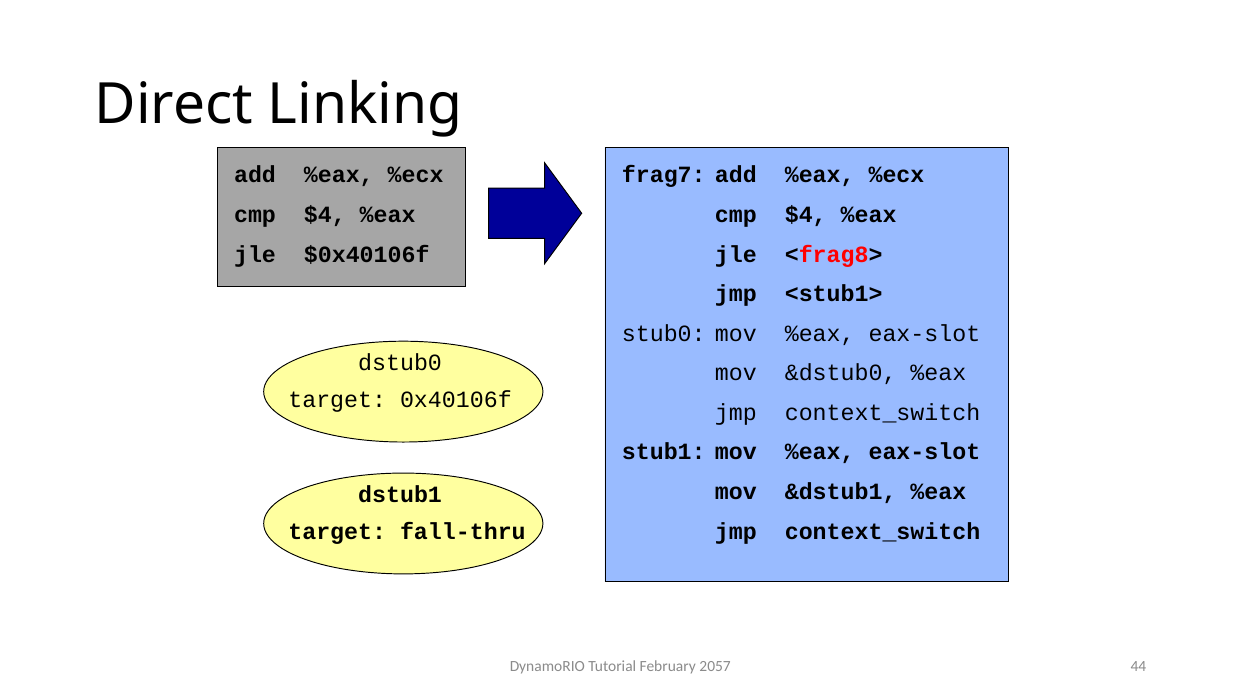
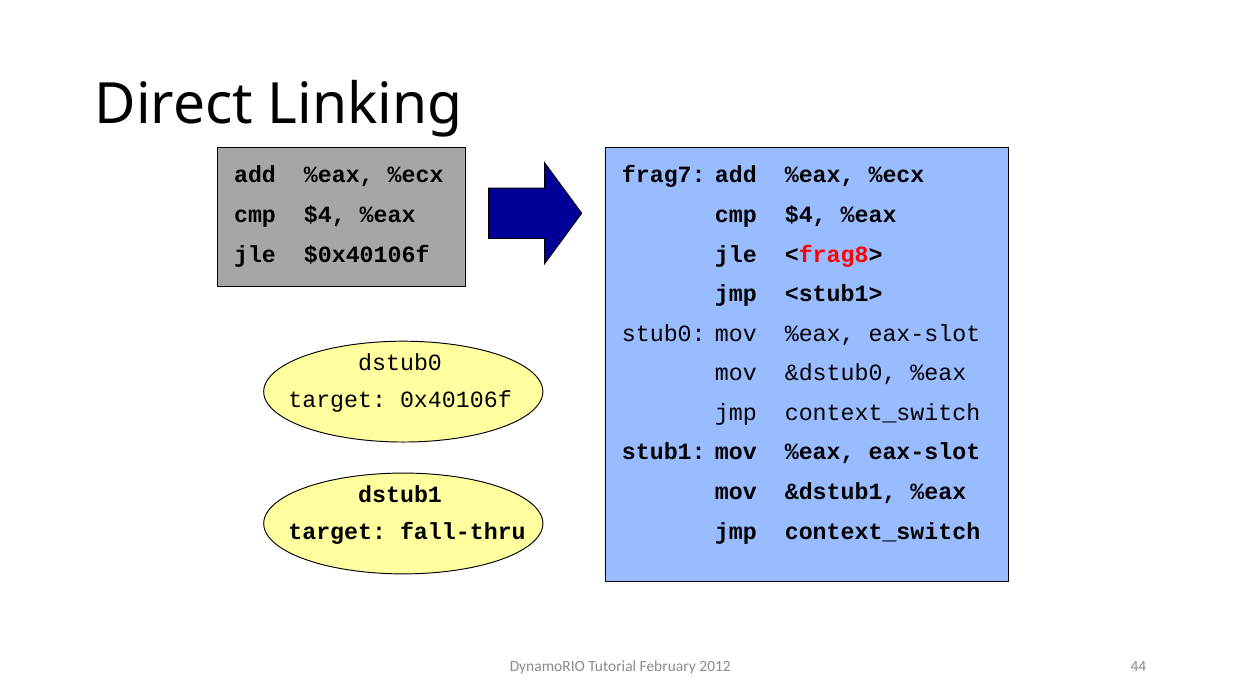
2057: 2057 -> 2012 (715, 667)
